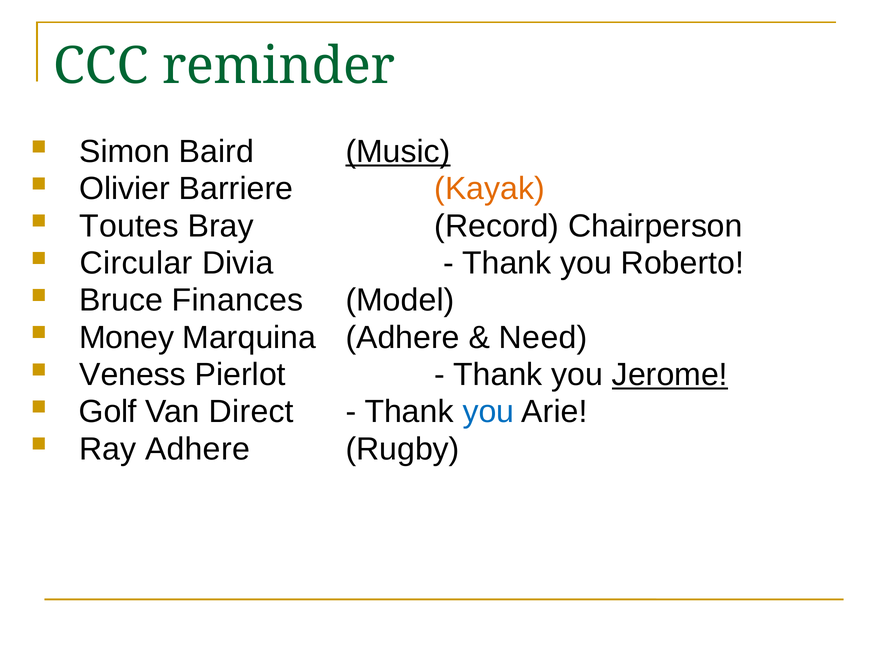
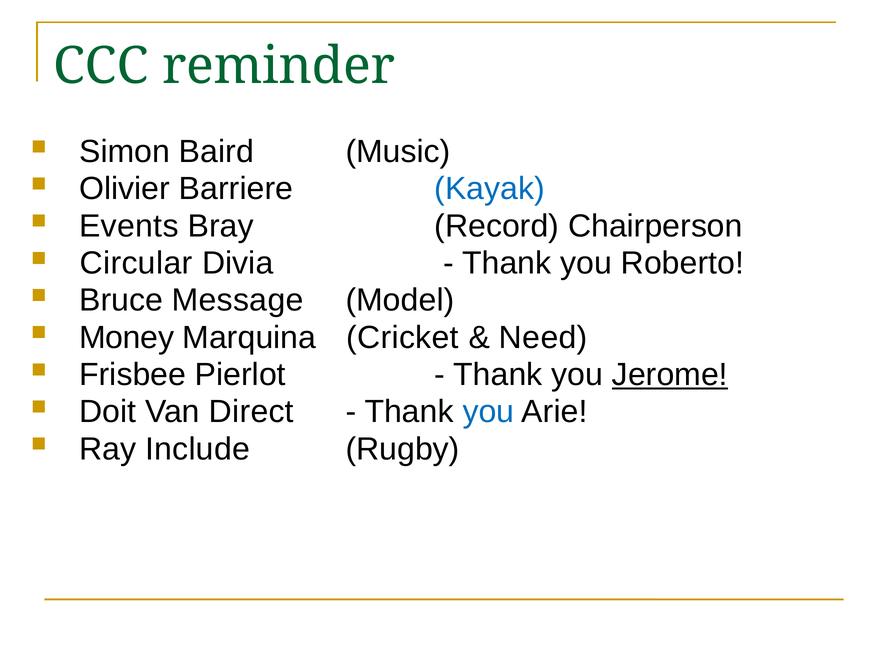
Music underline: present -> none (398, 152)
Kayak colour: orange -> blue (490, 189)
Toutes: Toutes -> Events (129, 226)
Finances: Finances -> Message (238, 300)
Marquina Adhere: Adhere -> Cricket (402, 337)
Veness: Veness -> Frisbee (133, 375)
Golf: Golf -> Doit (108, 412)
Ray Adhere: Adhere -> Include (198, 449)
